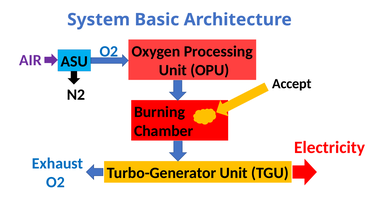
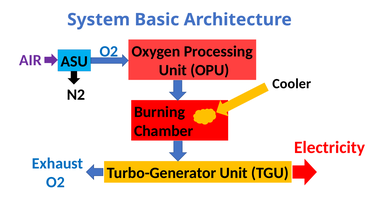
Accept: Accept -> Cooler (292, 84)
